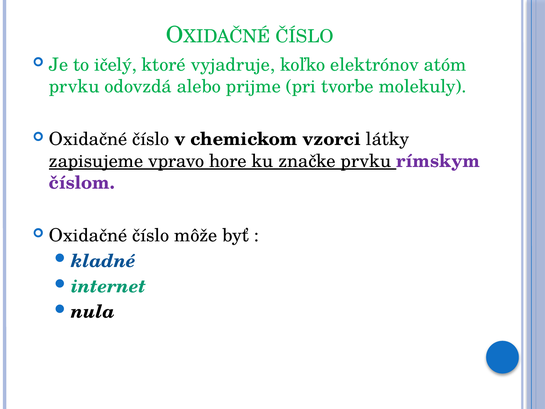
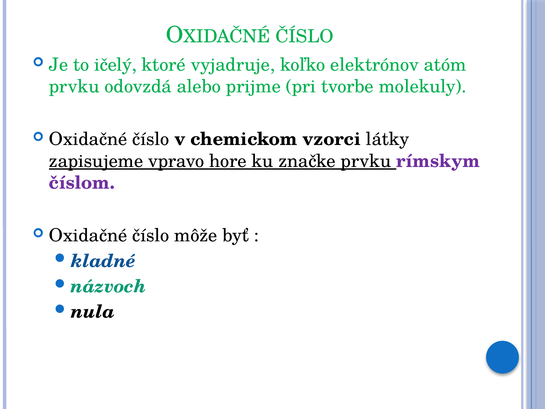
internet: internet -> názvoch (108, 286)
